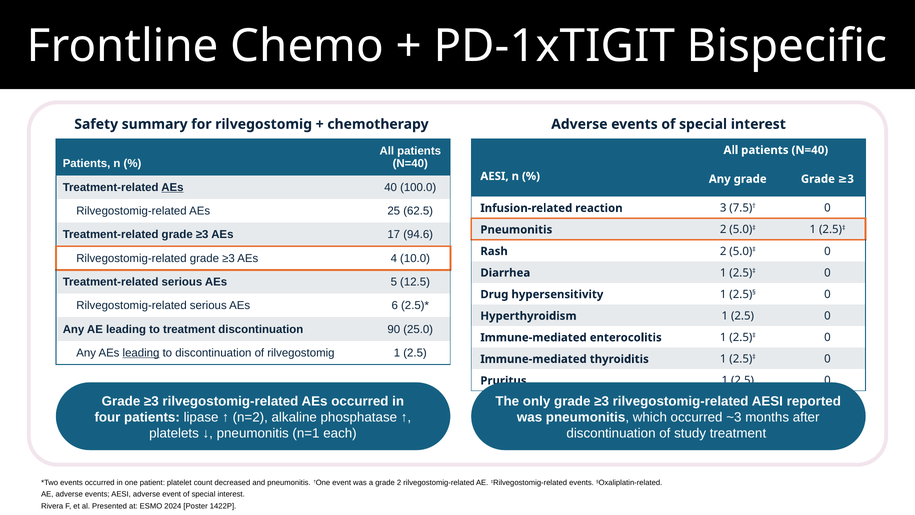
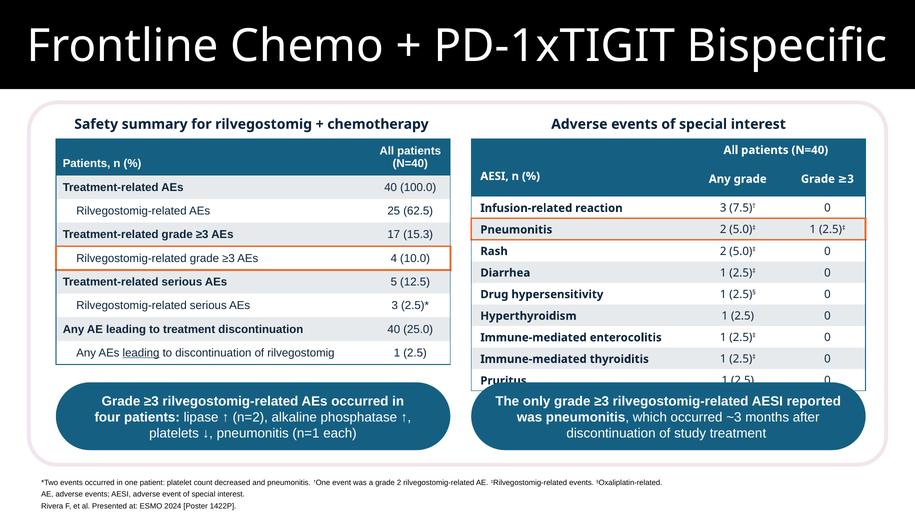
AEs underline: present -> none (172, 187)
94.6: 94.6 -> 15.3 (418, 234)
AEs 6: 6 -> 3 (395, 305)
discontinuation 90: 90 -> 40 (394, 329)
